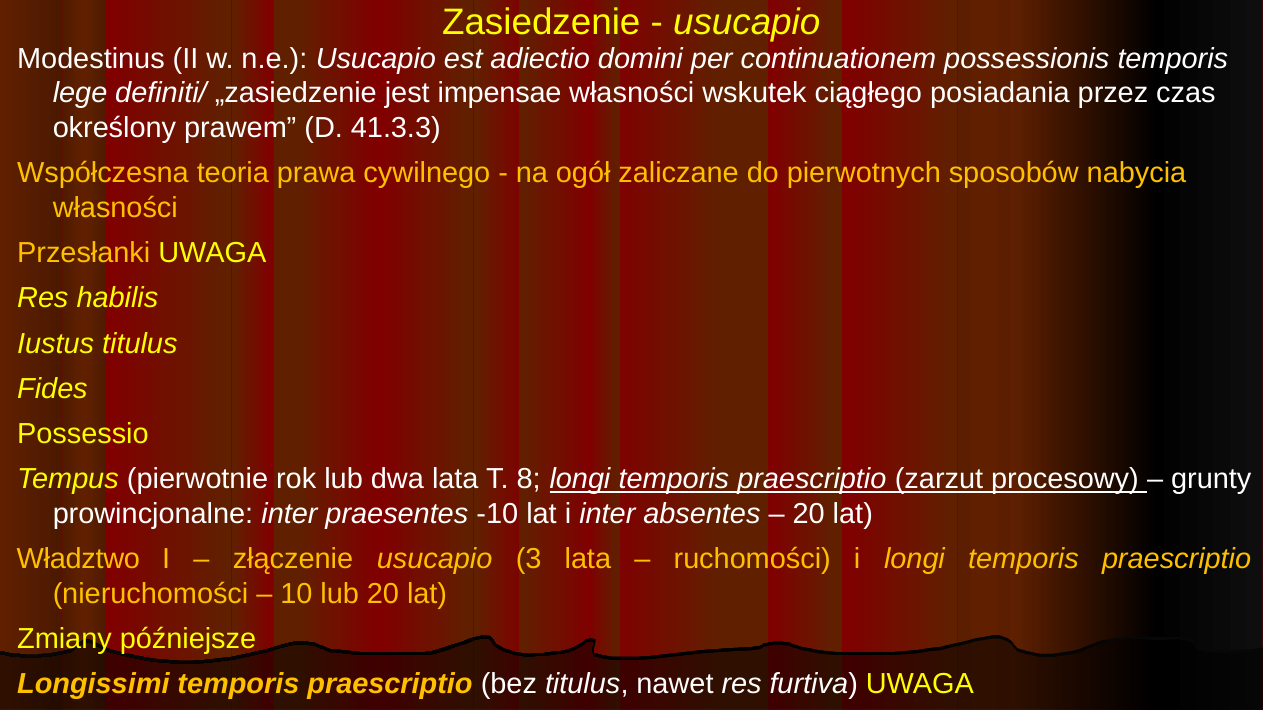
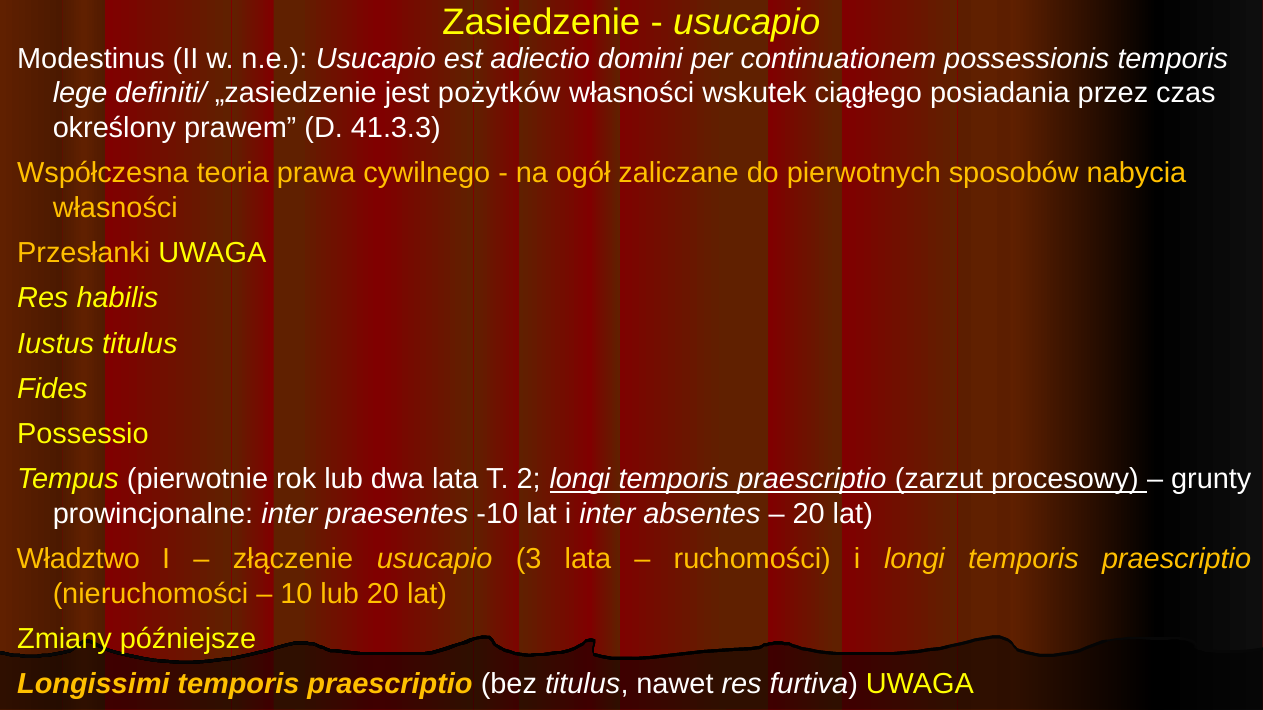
impensae: impensae -> pożytków (499, 93)
8: 8 -> 2 (529, 479)
